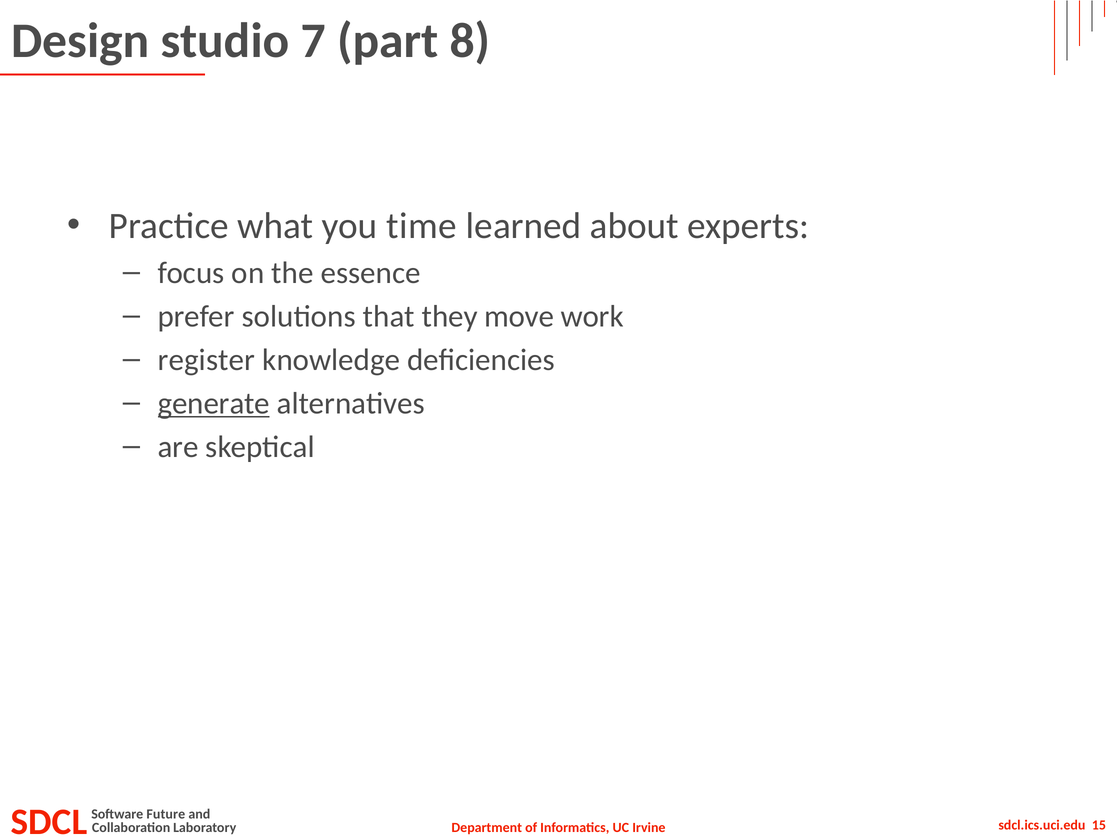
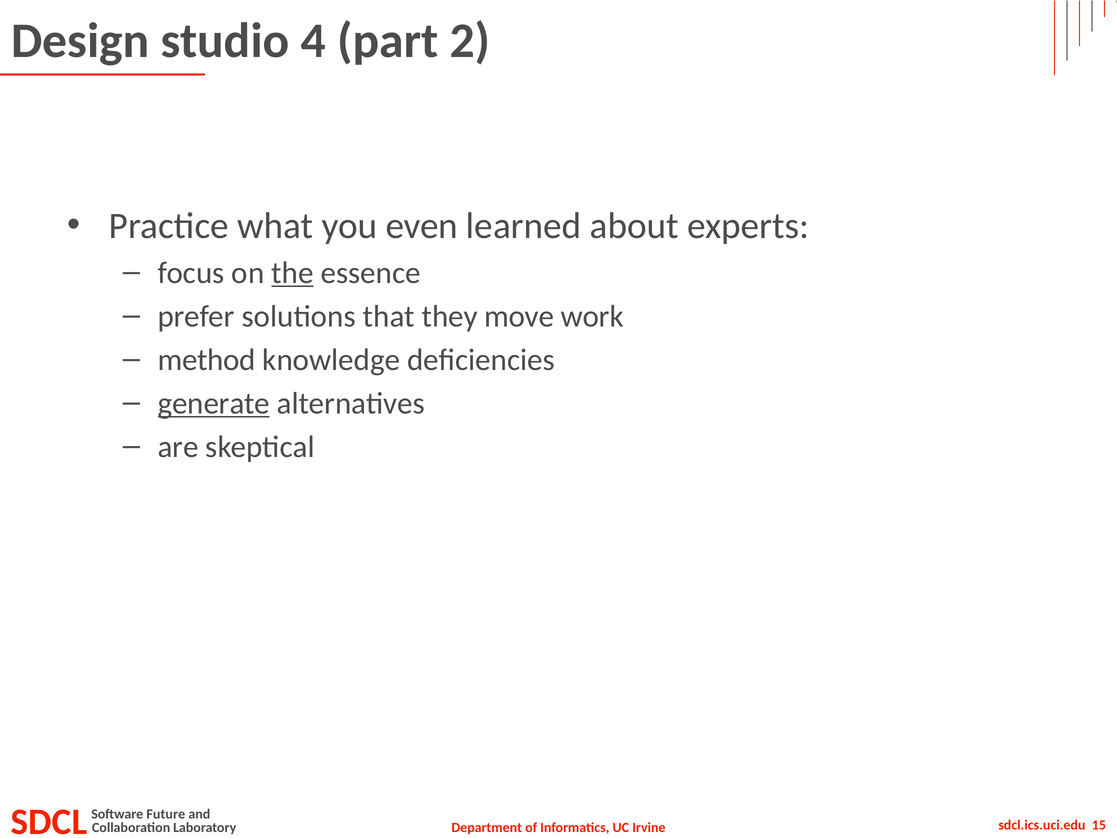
7: 7 -> 4 (313, 41)
8: 8 -> 2 (470, 41)
time: time -> even (422, 226)
the underline: none -> present (292, 273)
register: register -> method (207, 360)
